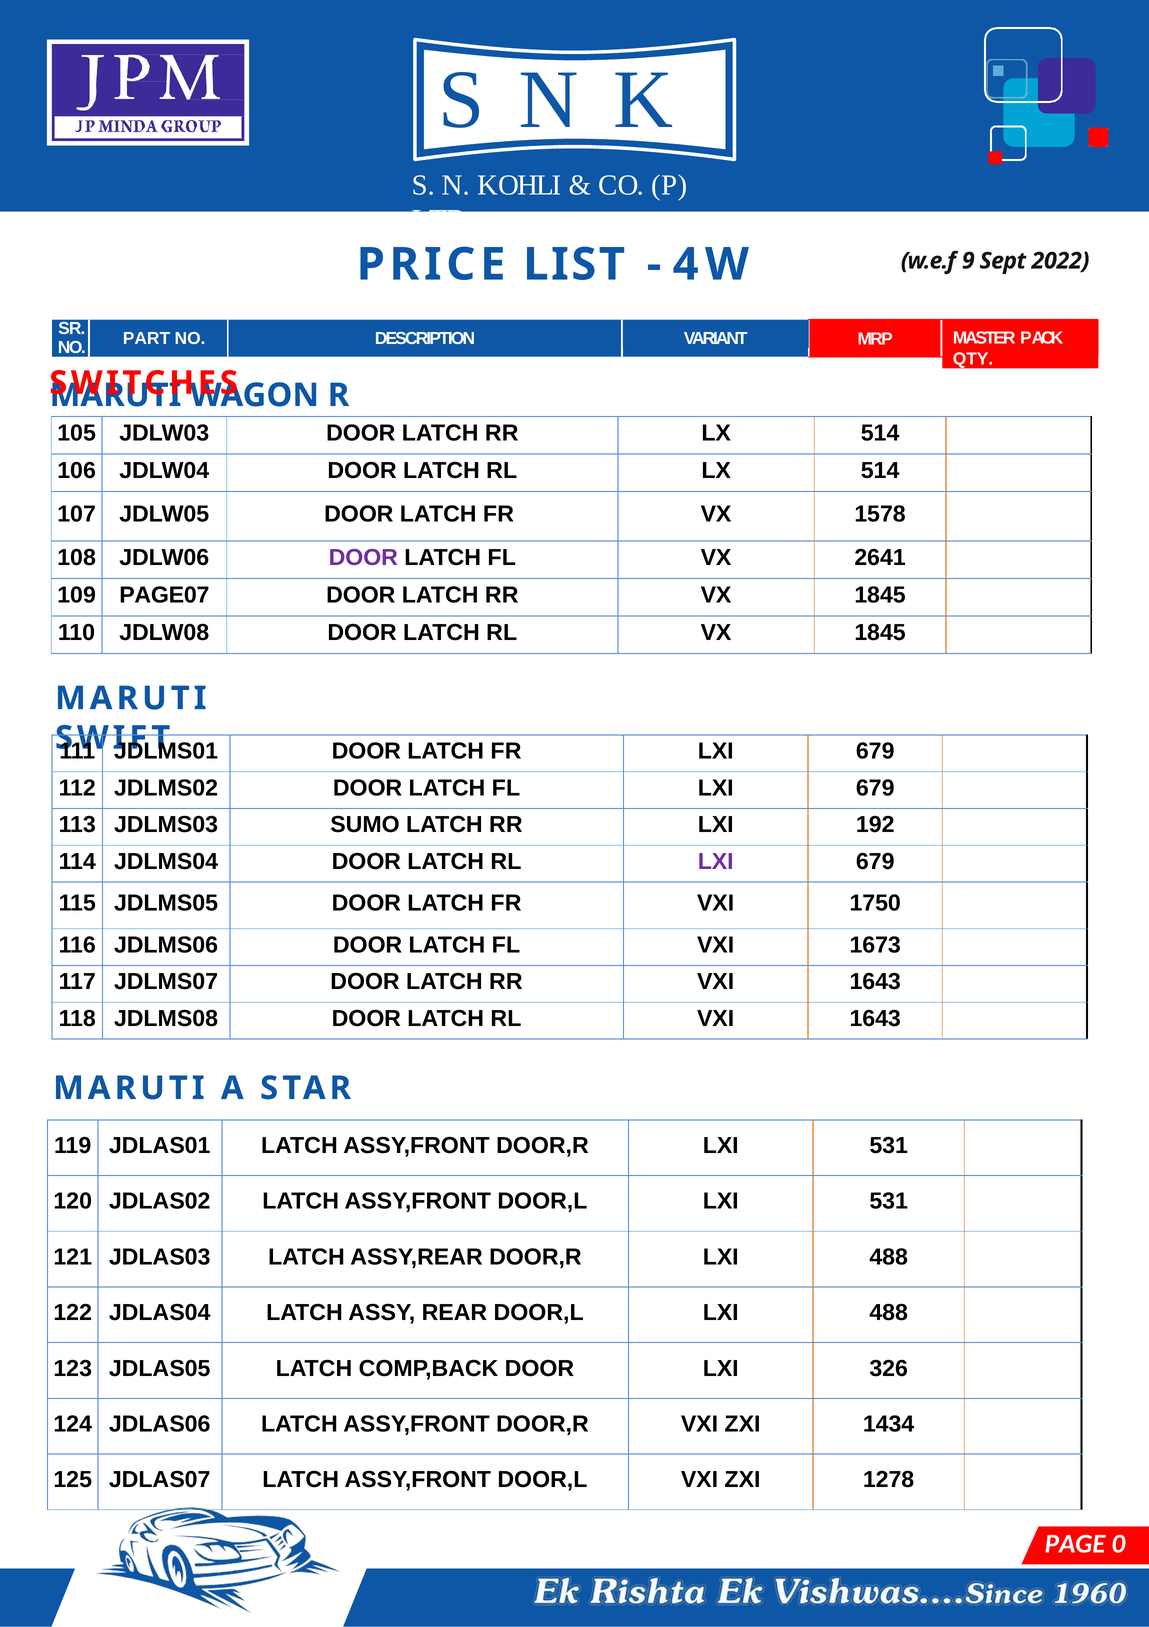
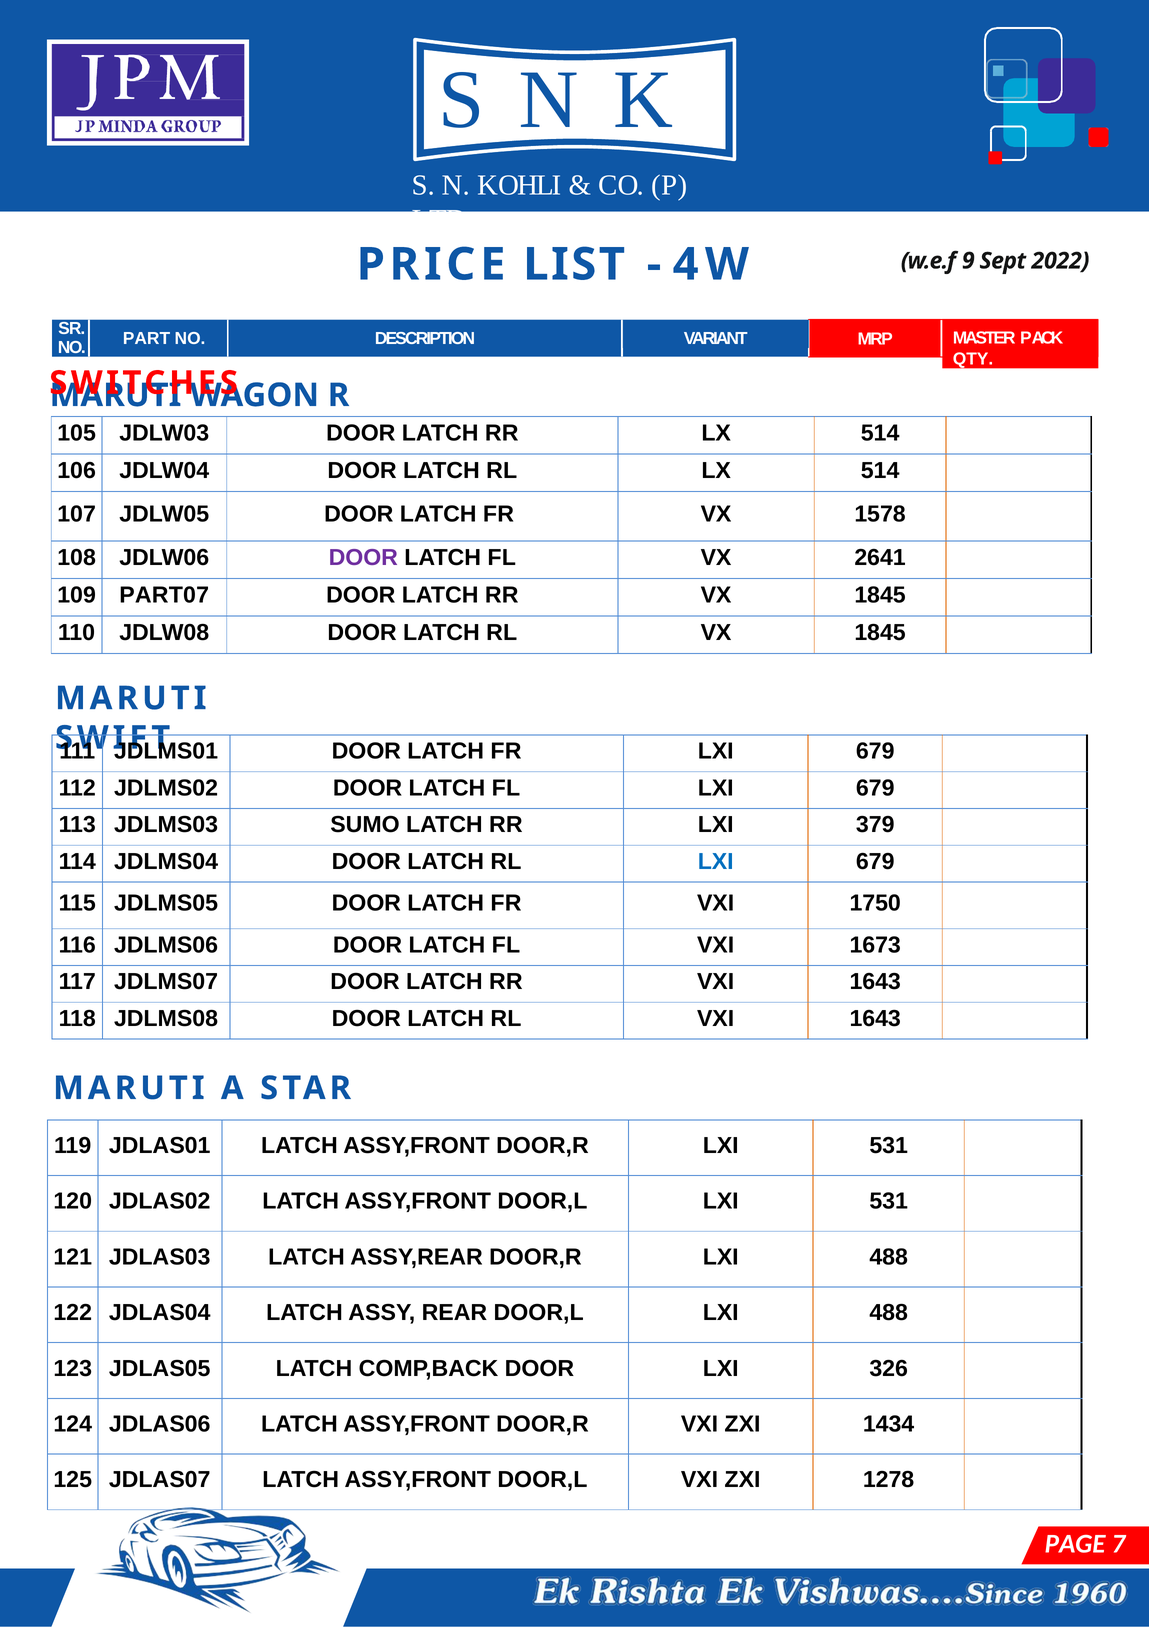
PAGE07: PAGE07 -> PART07 (164, 595)
192: 192 -> 379 (875, 824)
LXI colour: purple -> blue (716, 861)
0: 0 -> 7 (1118, 1543)
